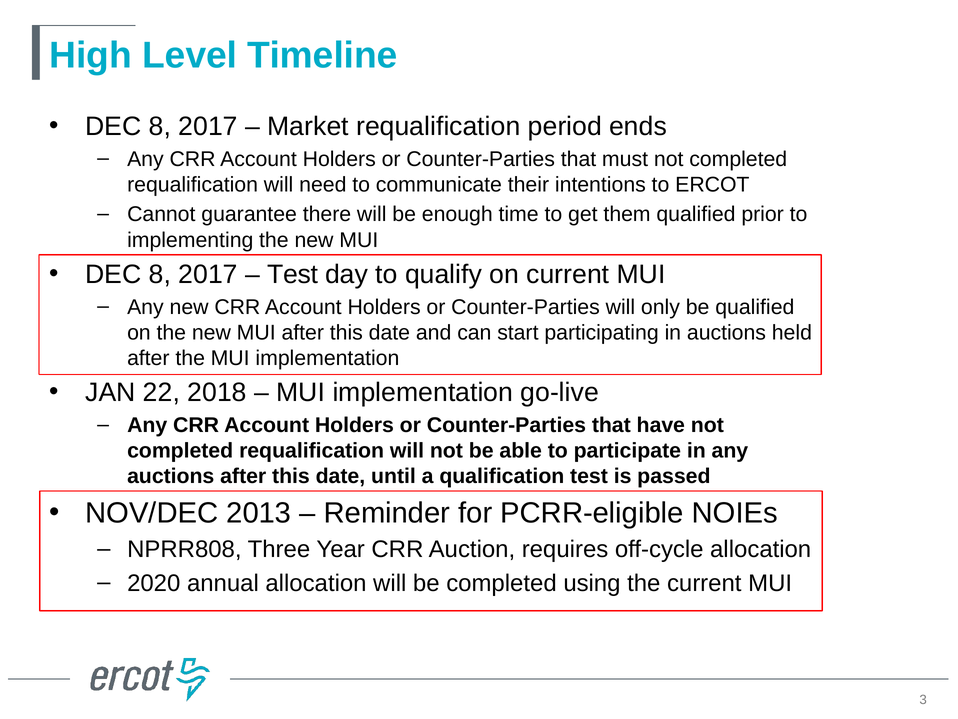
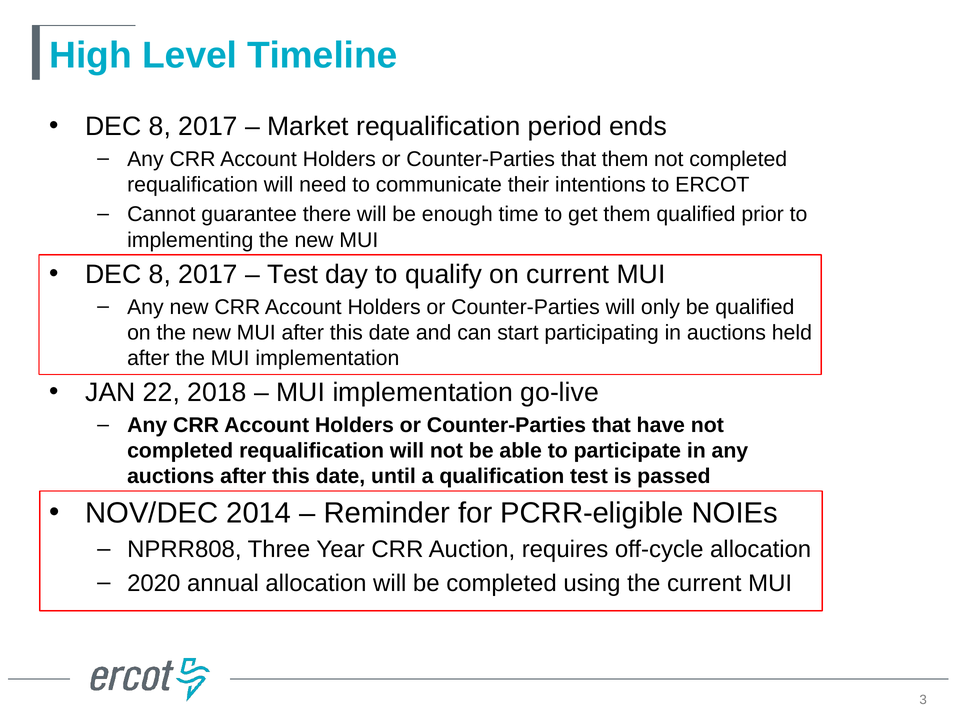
that must: must -> them (625, 159)
2013: 2013 -> 2014 (259, 513)
